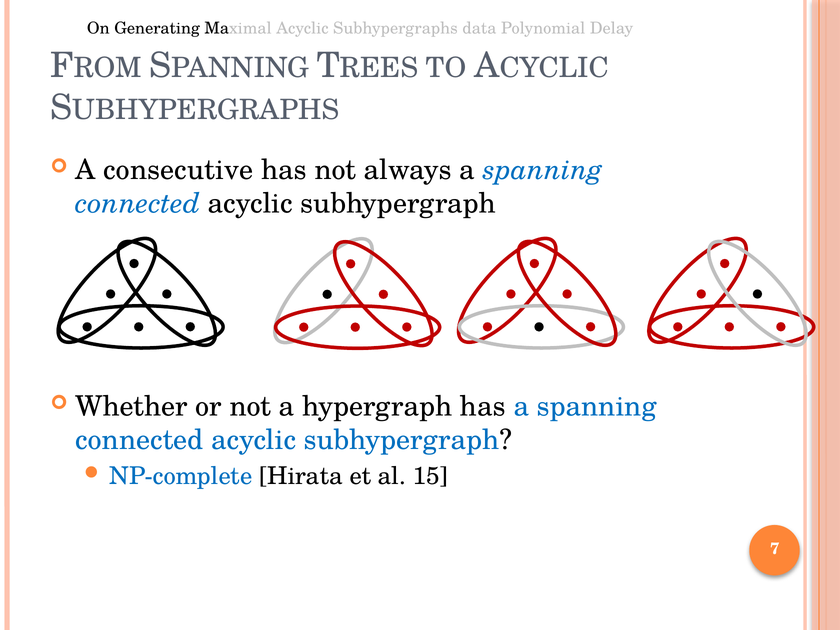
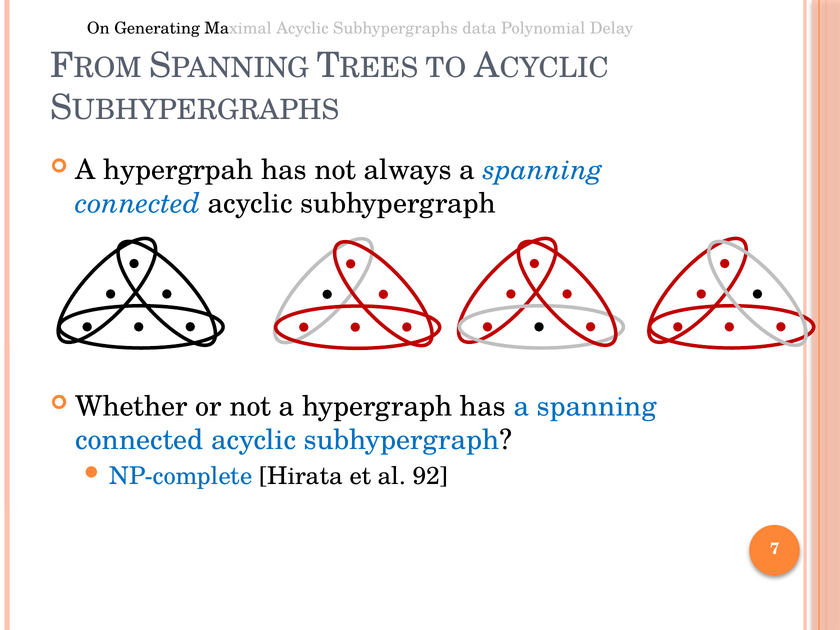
consecutive: consecutive -> hypergrpah (178, 170)
15: 15 -> 92 (430, 476)
